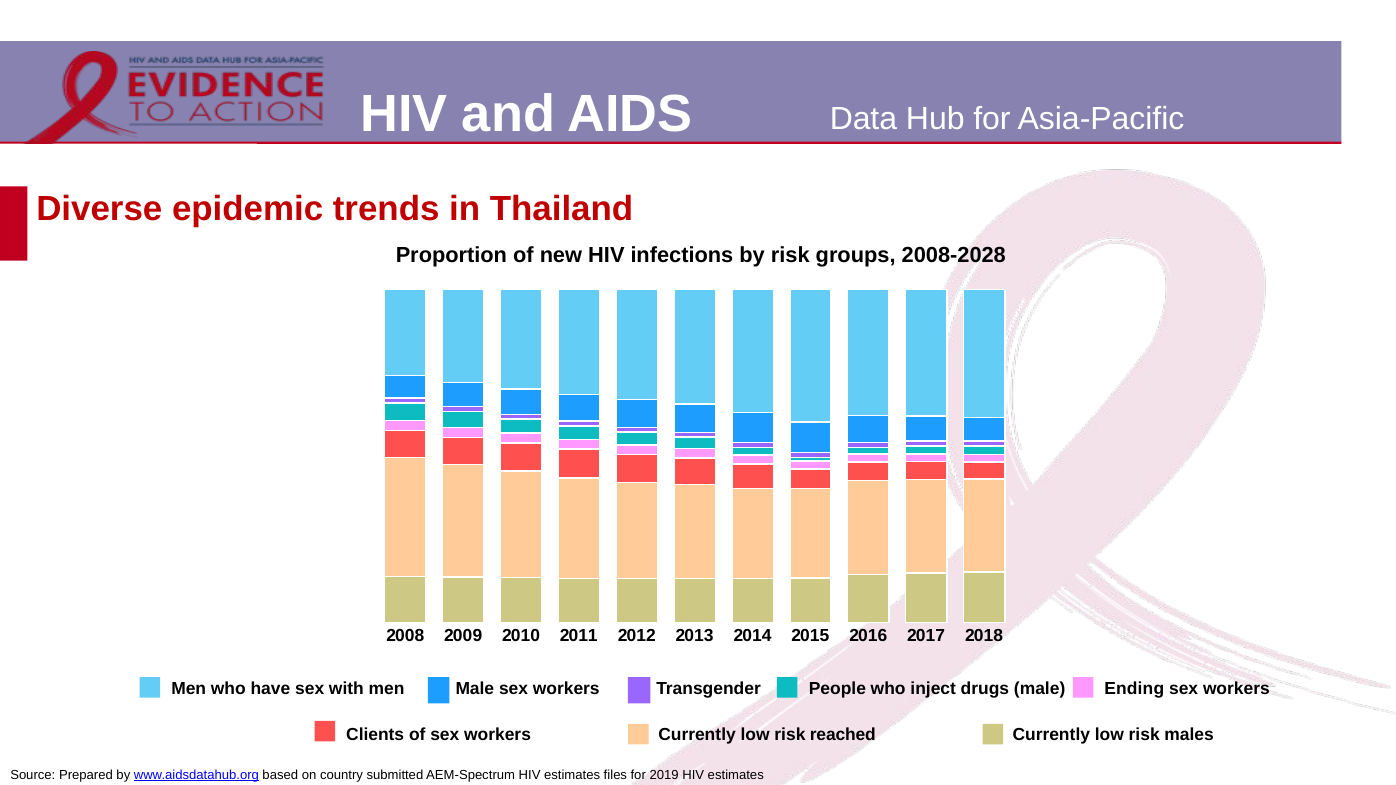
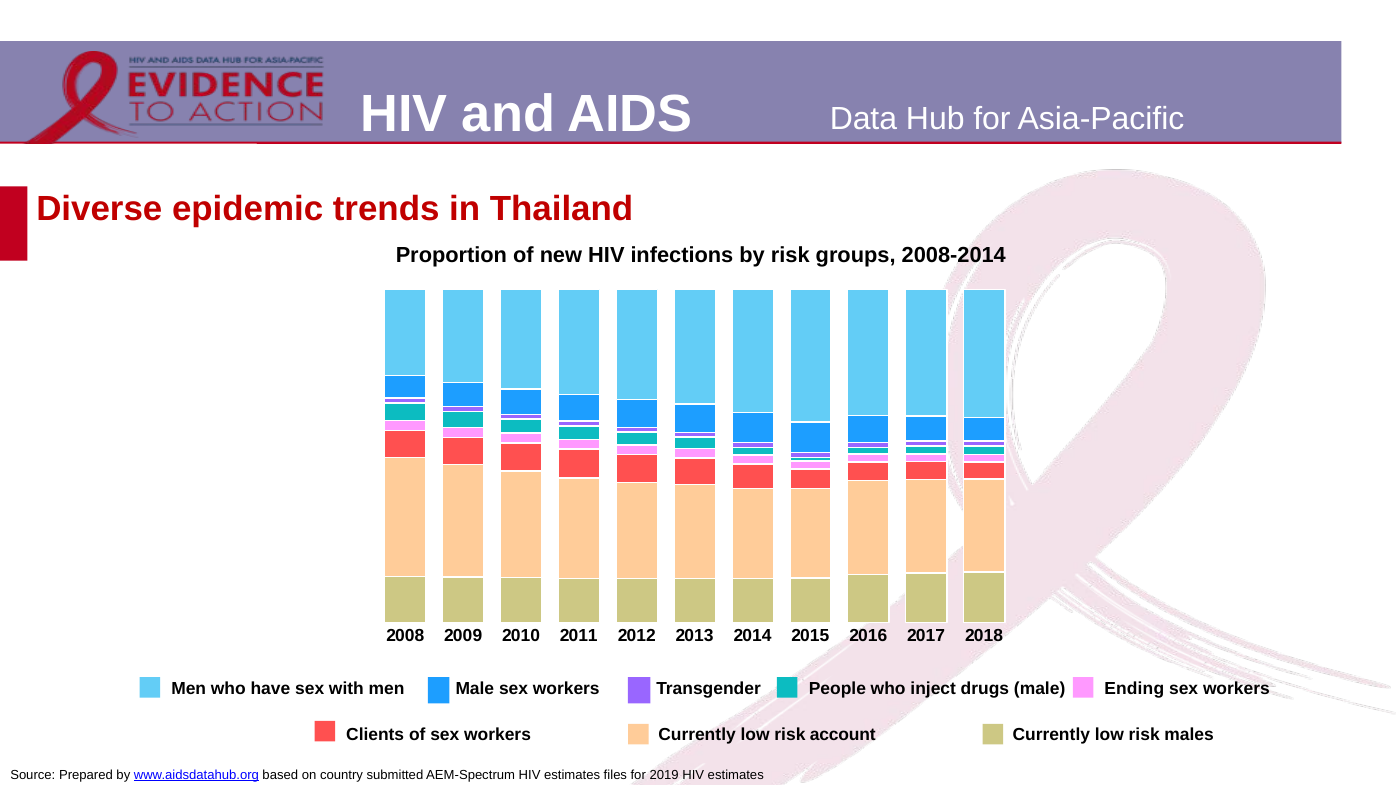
2008-2028: 2008-2028 -> 2008-2014 (954, 255)
reached: reached -> account (843, 735)
